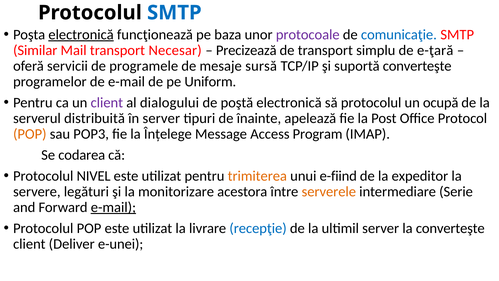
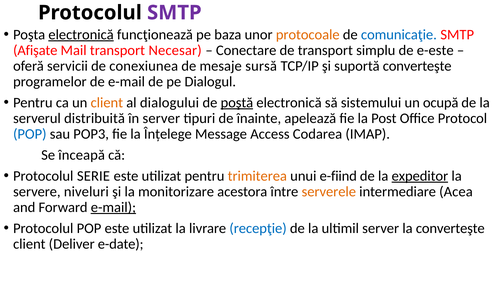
SMTP colour: blue -> purple (174, 13)
protocoale colour: purple -> orange (308, 35)
Similar: Similar -> Afişate (35, 50)
Precizează: Precizează -> Conectare (246, 50)
e-ţară: e-ţară -> e-este (435, 50)
programele: programele -> conexiunea (144, 66)
Uniform: Uniform -> Dialogul (210, 82)
client colour: purple -> orange (107, 103)
poştă underline: none -> present (237, 103)
să protocolul: protocolul -> sistemului (371, 103)
POP colour: orange -> blue (30, 134)
Program: Program -> Codarea (318, 134)
codarea: codarea -> înceapă (82, 155)
NIVEL: NIVEL -> SERIE (93, 176)
expeditor underline: none -> present (420, 176)
legături: legături -> niveluri (86, 191)
Serie: Serie -> Acea (456, 191)
e-unei: e-unei -> e-date (121, 244)
